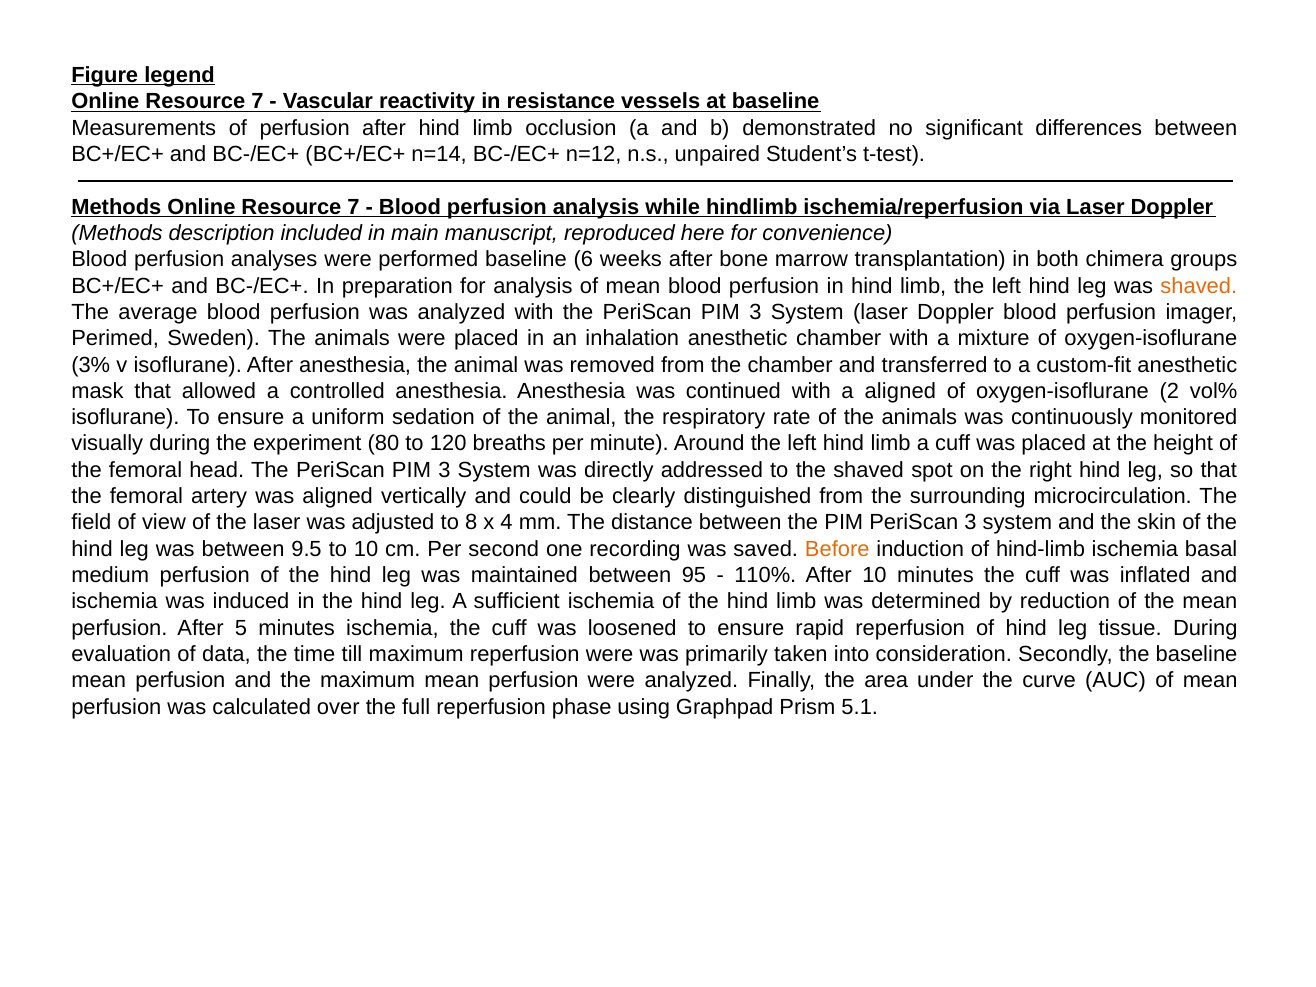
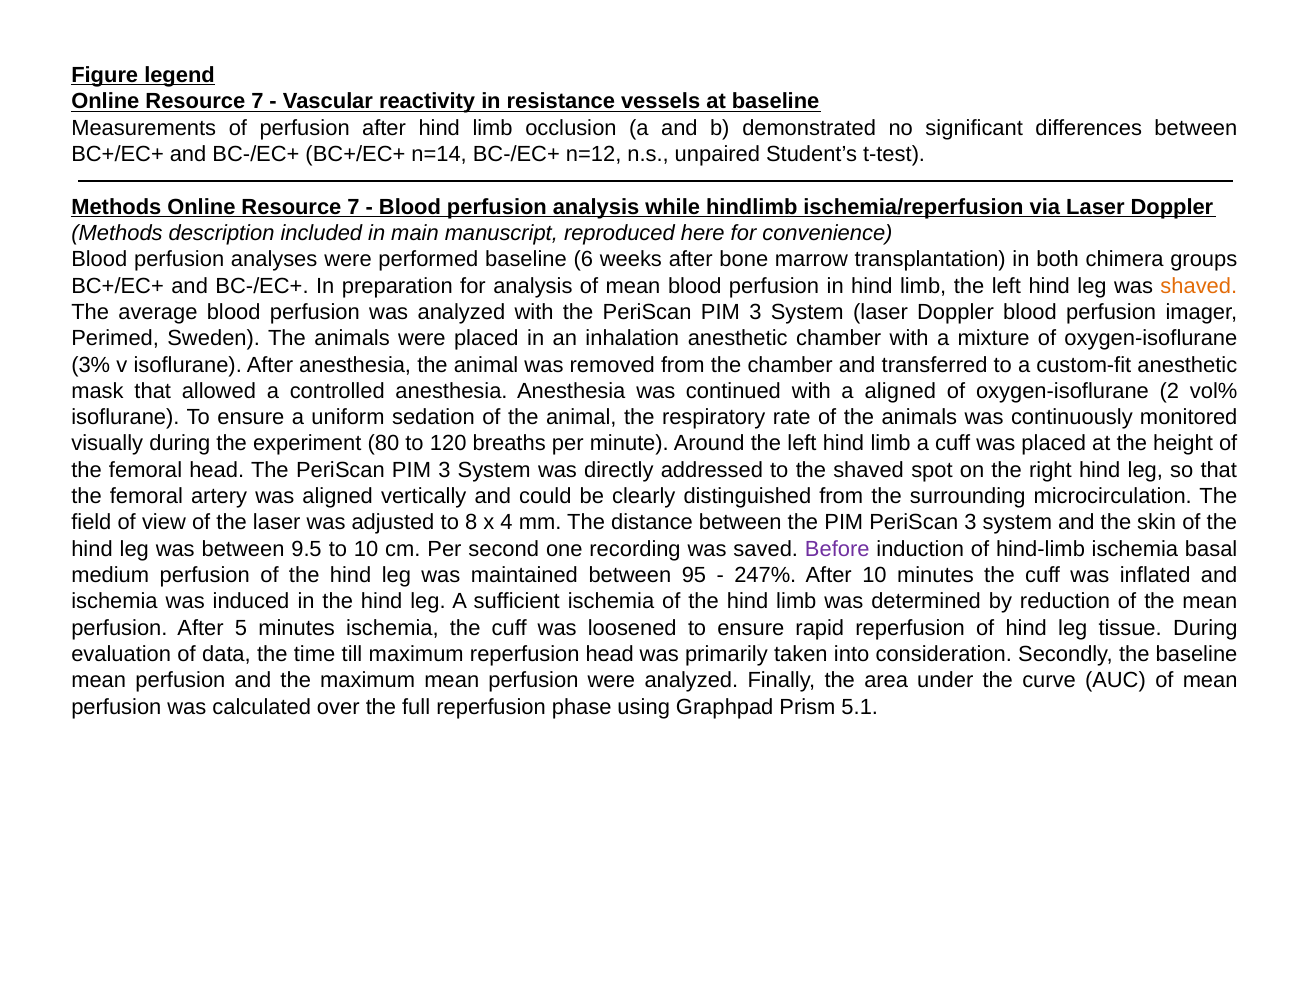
Before colour: orange -> purple (837, 549)
110%: 110% -> 247% (765, 575)
reperfusion were: were -> head (610, 654)
